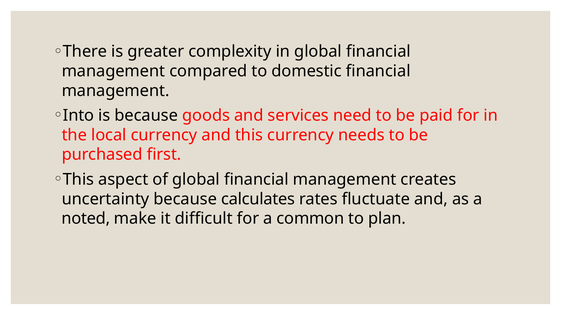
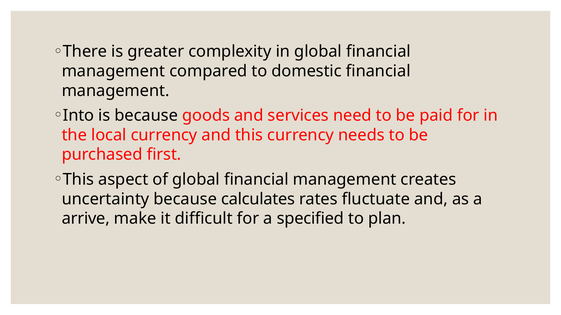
noted: noted -> arrive (86, 219)
common: common -> specified (310, 219)
